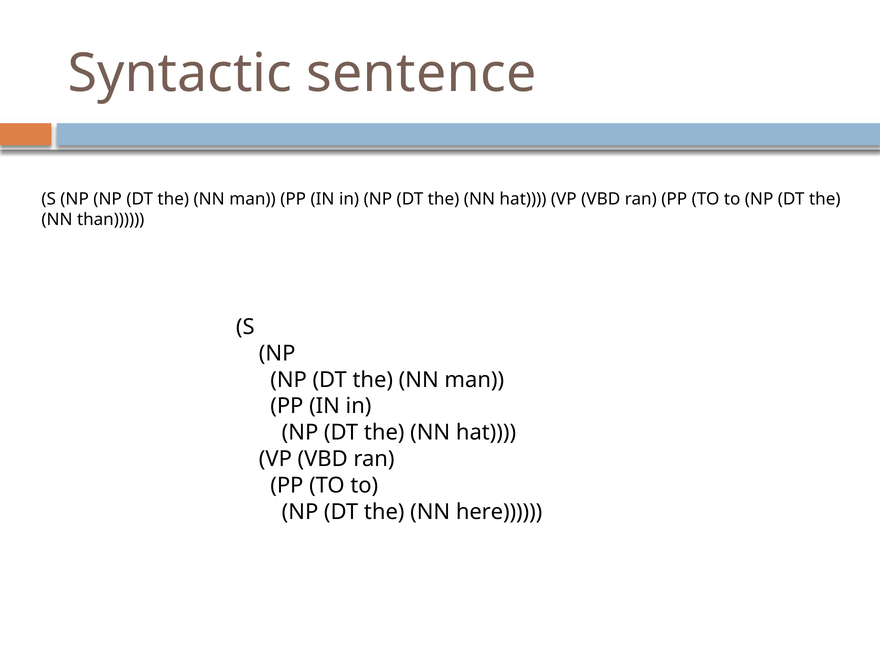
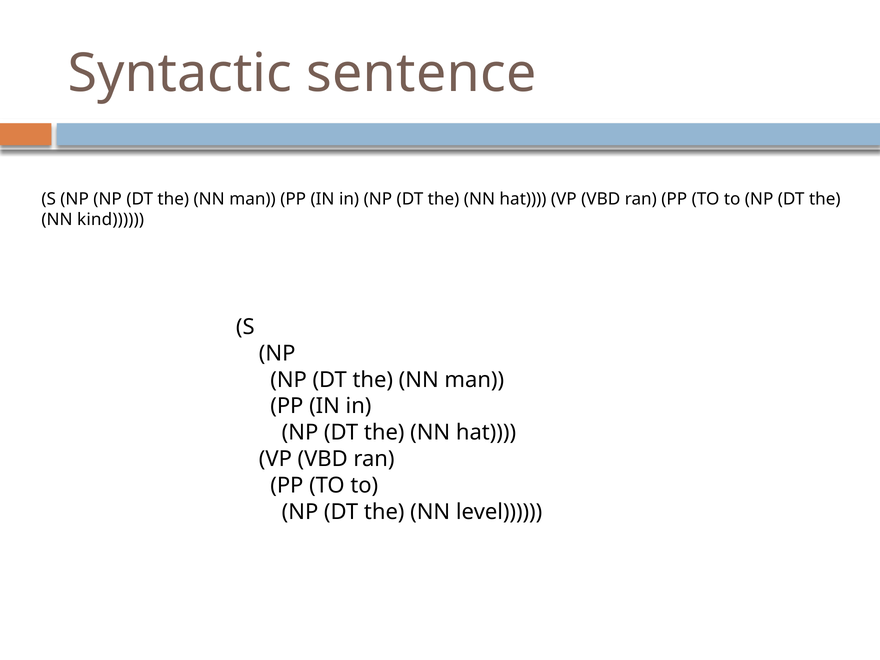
than: than -> kind (111, 220)
here: here -> level (499, 512)
